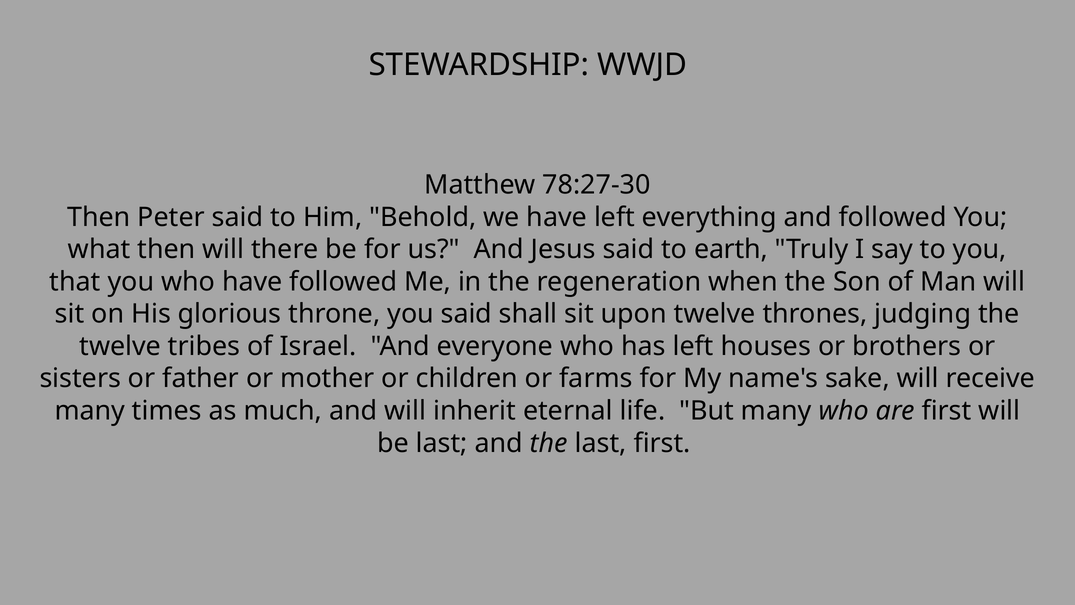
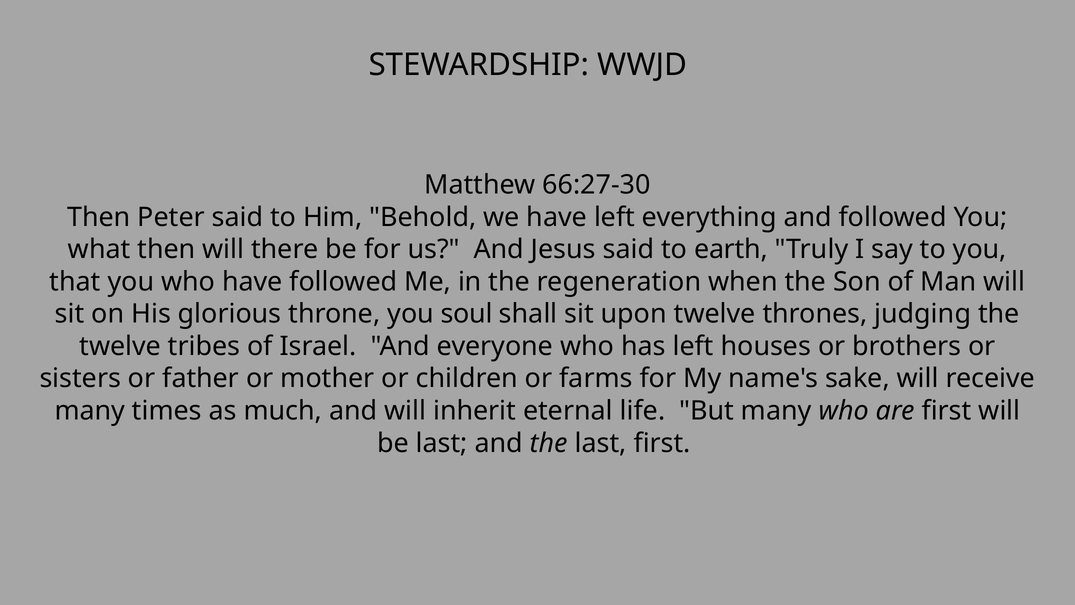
78:27-30: 78:27-30 -> 66:27-30 (596, 185)
you said: said -> soul (467, 314)
